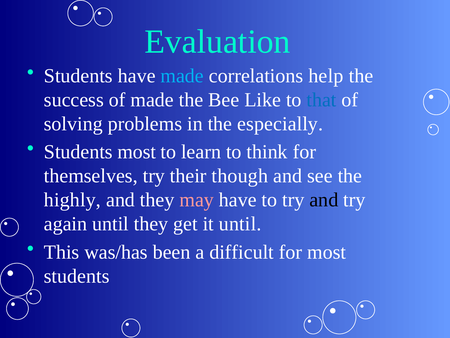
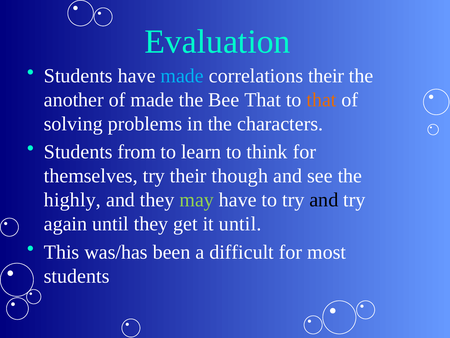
correlations help: help -> their (326, 76)
success: success -> another (74, 100)
Bee Like: Like -> That (263, 100)
that colour: blue -> orange (322, 100)
especially: especially -> characters (280, 124)
Students most: most -> from (137, 152)
may colour: pink -> light green (197, 200)
